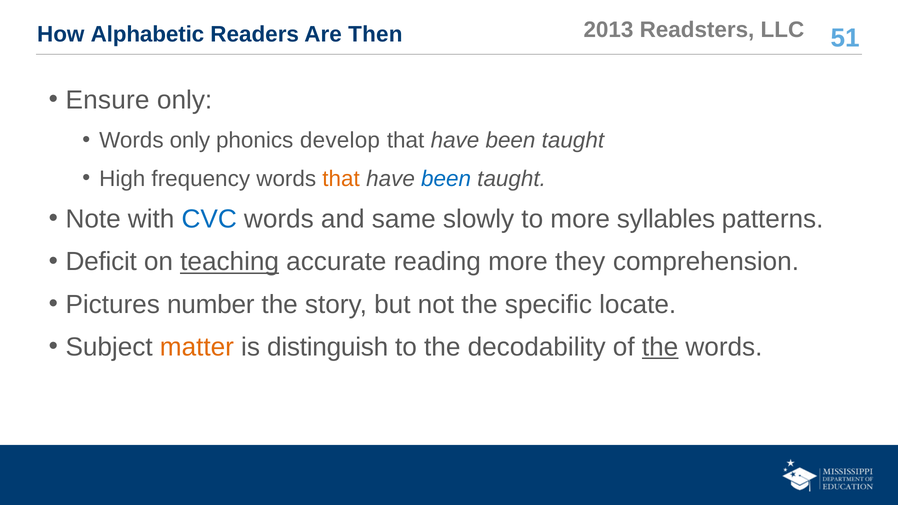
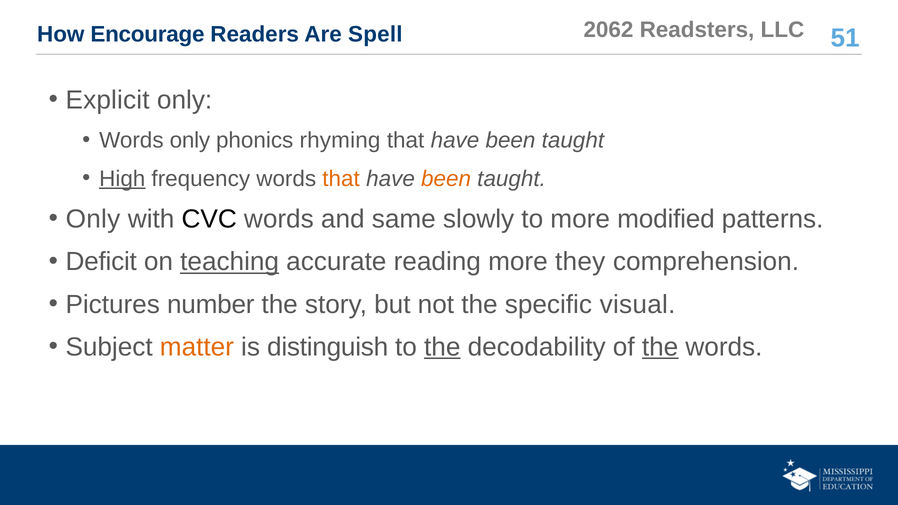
2013: 2013 -> 2062 (608, 30)
Alphabetic: Alphabetic -> Encourage (147, 34)
Then: Then -> Spell (375, 34)
Ensure: Ensure -> Explicit (108, 100)
develop: develop -> rhyming (340, 140)
High underline: none -> present (122, 179)
been colour: blue -> orange (446, 179)
Note: Note -> Only (93, 219)
CVC colour: blue -> black (209, 219)
syllables: syllables -> modified (666, 219)
locate: locate -> visual (638, 305)
the underline: none -> present (442, 347)
